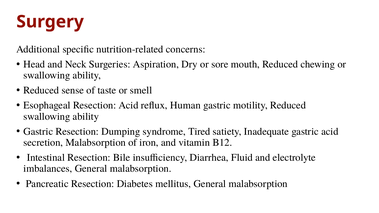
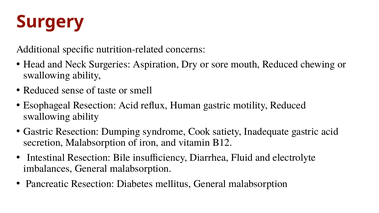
Tired: Tired -> Cook (199, 132)
